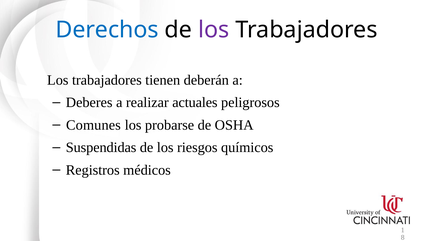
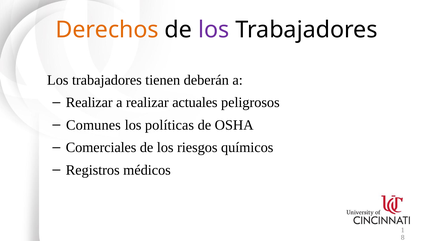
Derechos colour: blue -> orange (107, 30)
Deberes: Deberes -> Realizar (89, 102)
probarse: probarse -> políticas (170, 125)
Suspendidas: Suspendidas -> Comerciales (101, 147)
